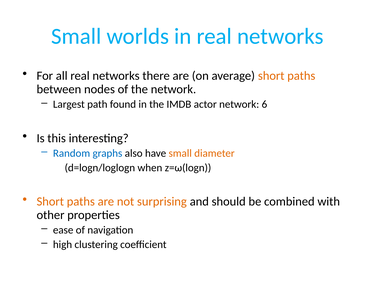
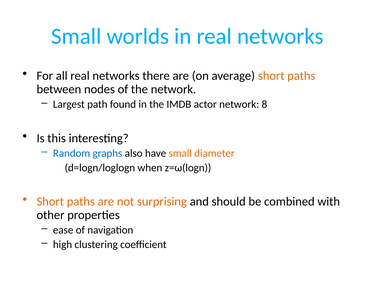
6: 6 -> 8 (264, 104)
